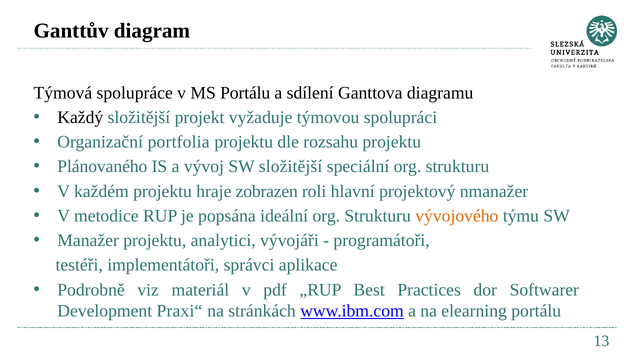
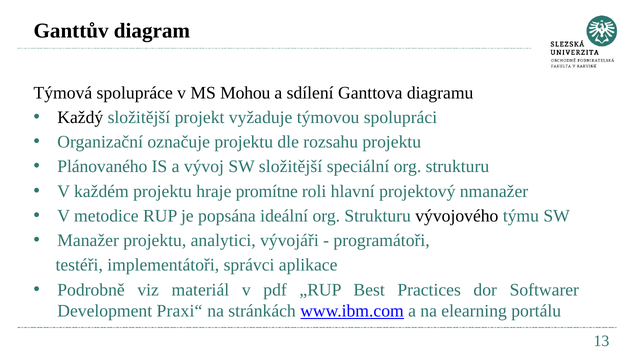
MS Portálu: Portálu -> Mohou (245, 93)
portfolia: portfolia -> označuje (179, 142)
zobrazen: zobrazen -> promítne (267, 191)
vývojového colour: orange -> black (457, 216)
